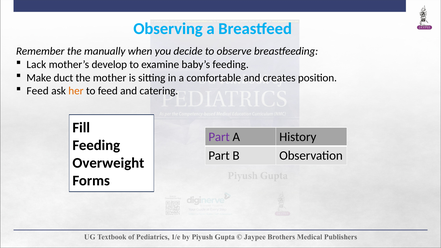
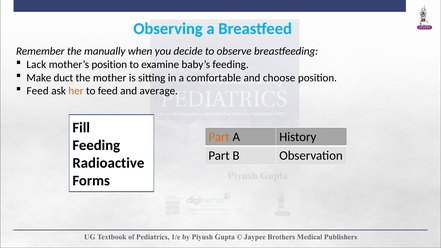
mother’s develop: develop -> position (109, 65)
creates: creates -> choose (279, 78)
catering: catering -> average (159, 91)
Part colour: purple -> orange (219, 137)
Overweight: Overweight -> Radioactive (108, 163)
